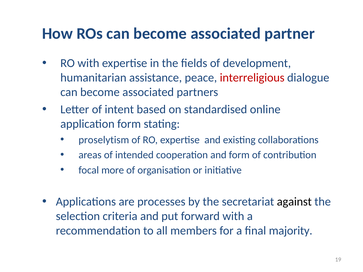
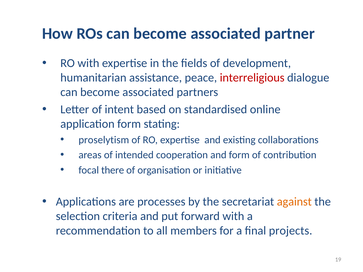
more: more -> there (113, 170)
against colour: black -> orange (294, 202)
majority: majority -> projects (291, 231)
